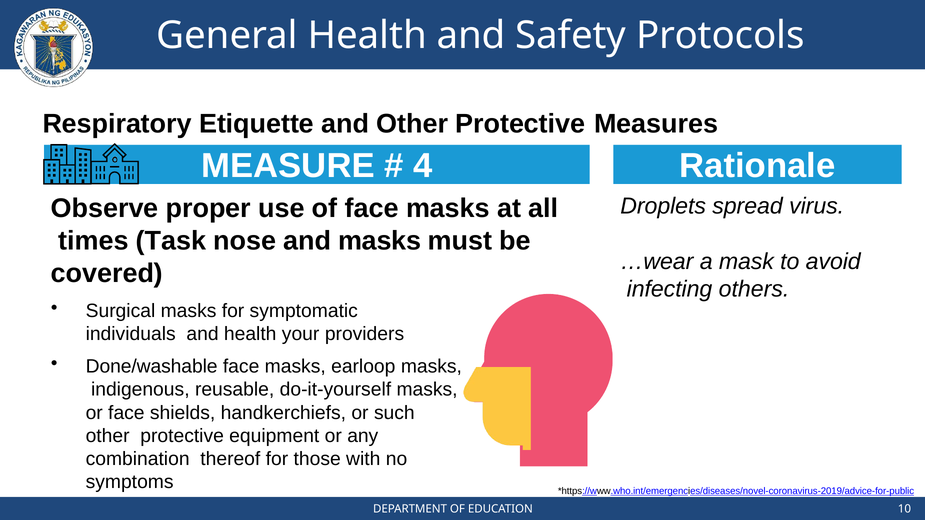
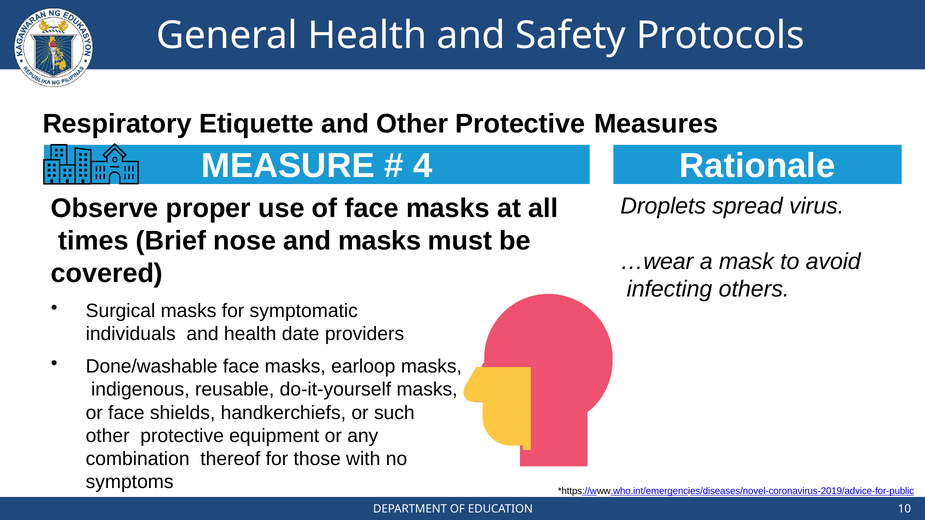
Task: Task -> Brief (171, 241)
your: your -> date (301, 334)
